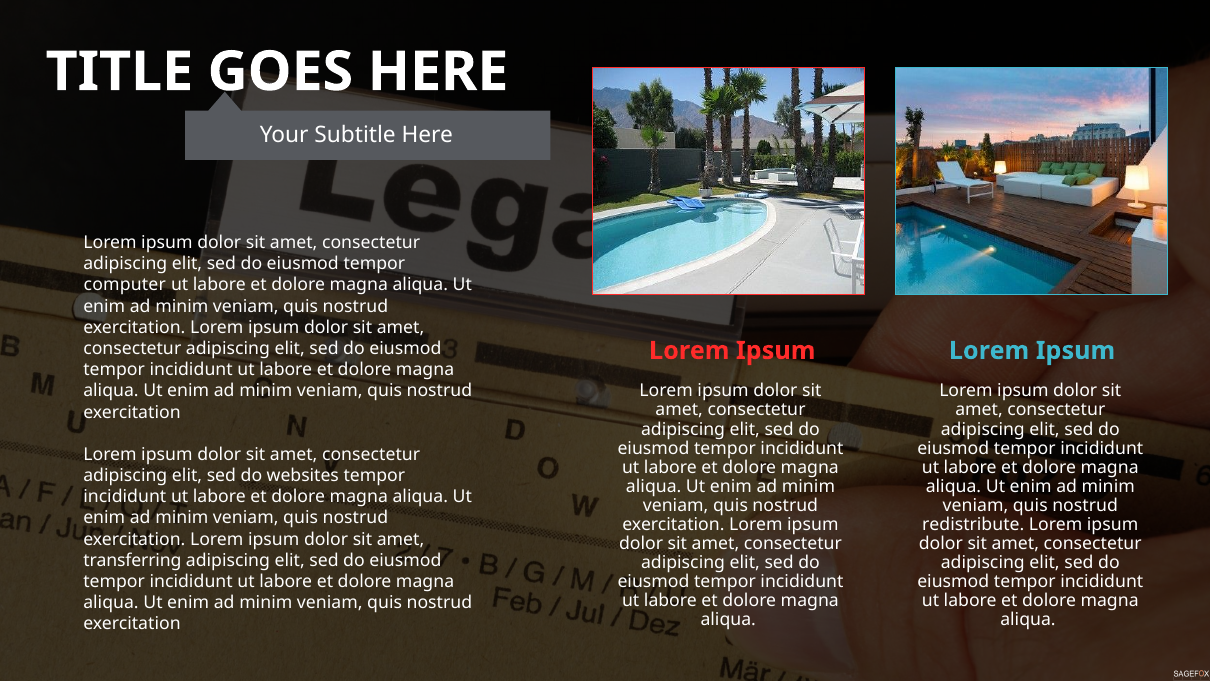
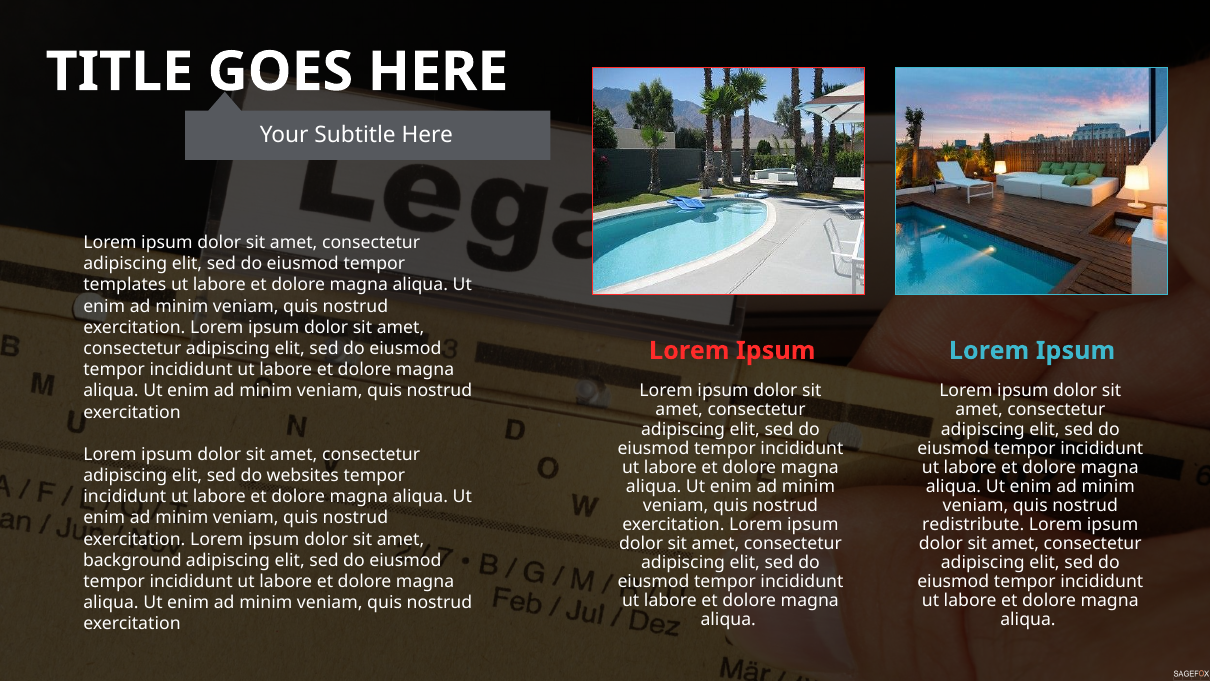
computer: computer -> templates (125, 285)
transferring: transferring -> background (132, 560)
